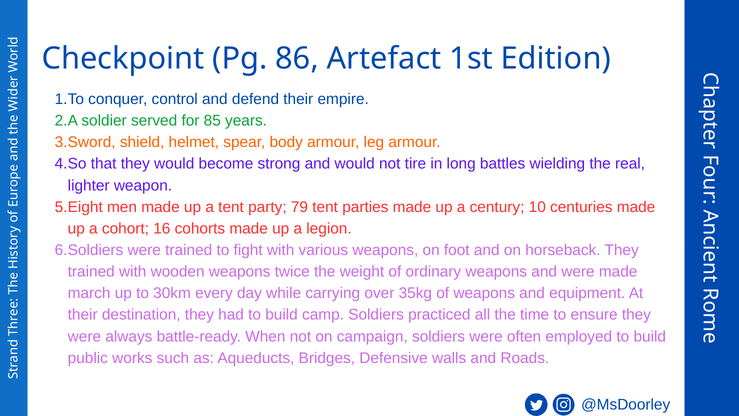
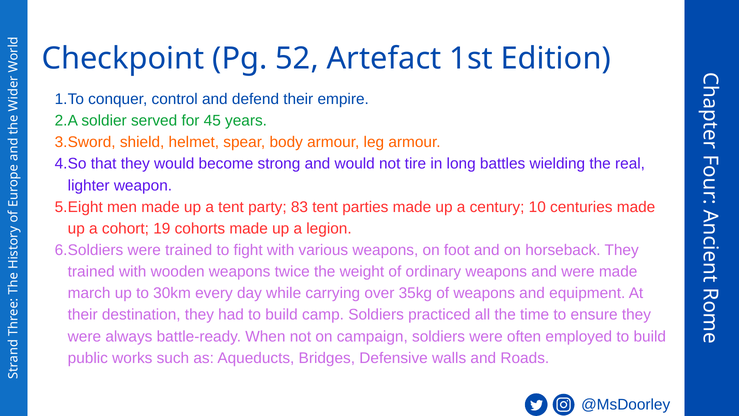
86: 86 -> 52 (297, 59)
85: 85 -> 45 (212, 121)
79: 79 -> 83 (299, 207)
16: 16 -> 19 (162, 228)
